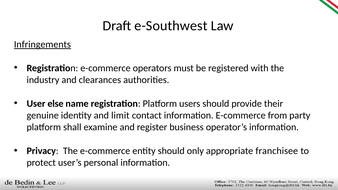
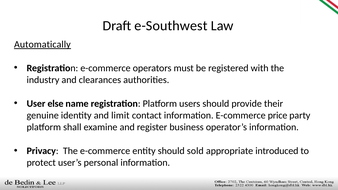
Infringements: Infringements -> Automatically (42, 44)
from: from -> price (278, 115)
only: only -> sold (195, 151)
franchisee: franchisee -> introduced (277, 151)
